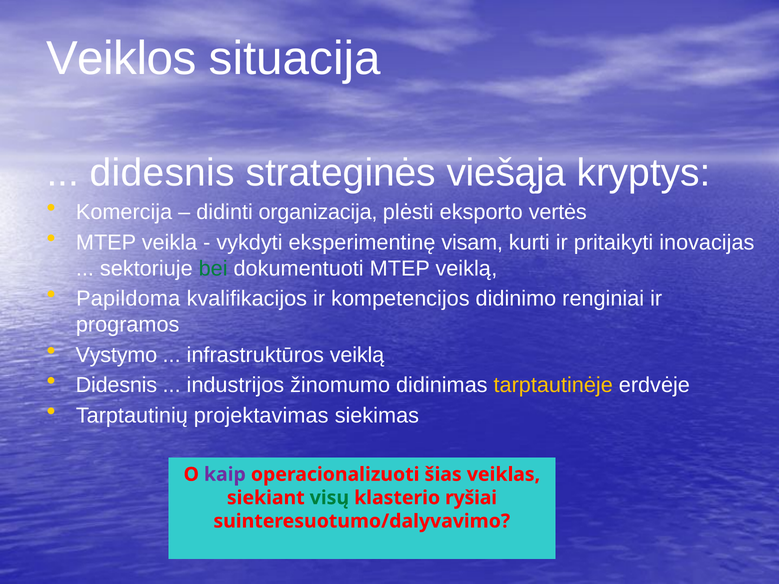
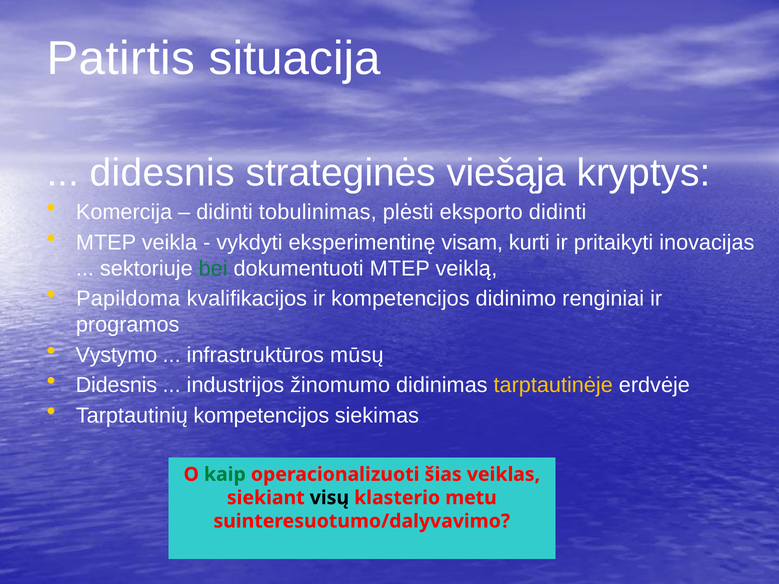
Veiklos: Veiklos -> Patirtis (121, 59)
organizacija: organizacija -> tobulinimas (318, 212)
eksporto vertės: vertės -> didinti (558, 212)
infrastruktūros veiklą: veiklą -> mūsų (357, 355)
Tarptautinių projektavimas: projektavimas -> kompetencijos (261, 416)
kaip colour: purple -> green (225, 475)
visų colour: green -> black (329, 498)
ryšiai: ryšiai -> metu (471, 498)
